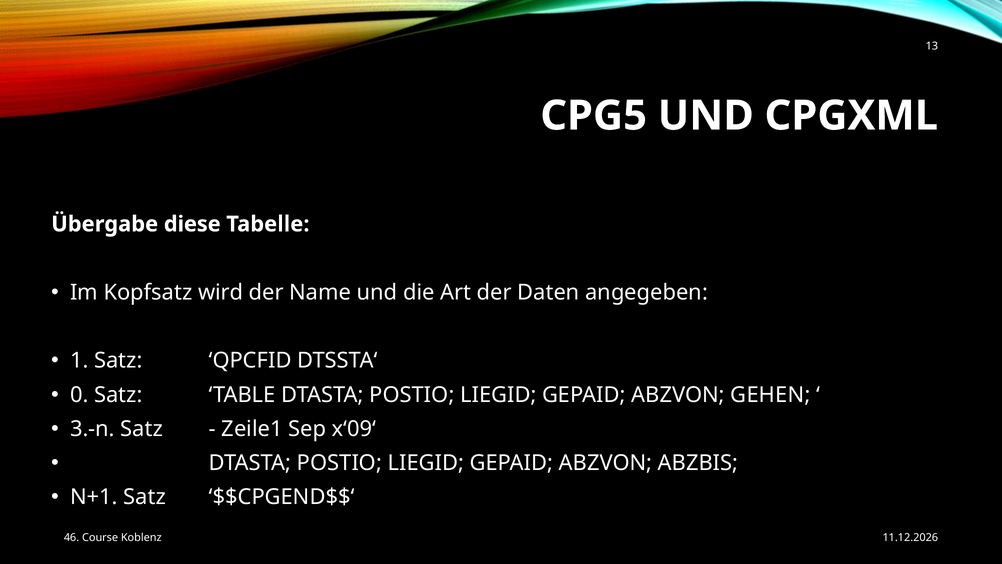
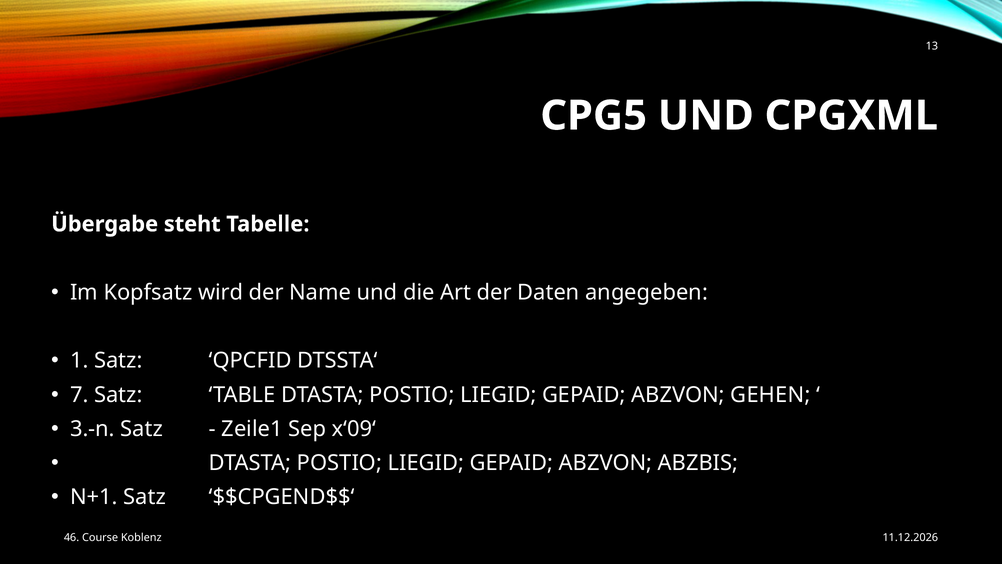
diese: diese -> steht (192, 224)
0: 0 -> 7 (79, 395)
